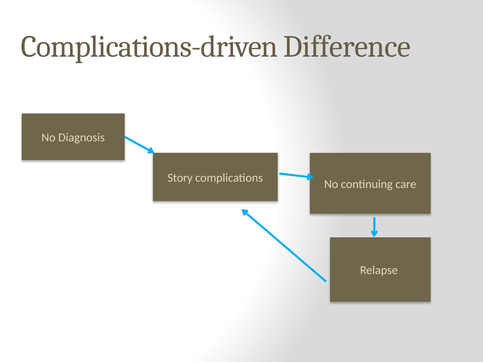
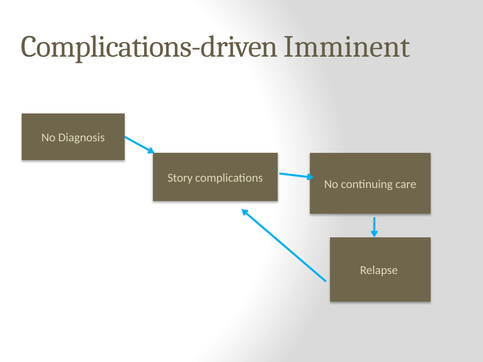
Difference: Difference -> Imminent (347, 47)
